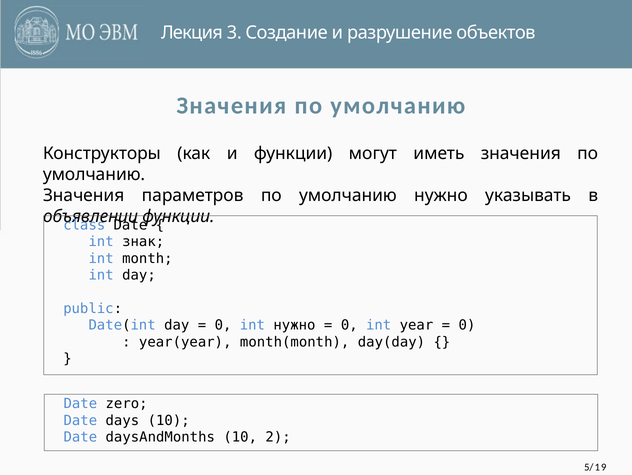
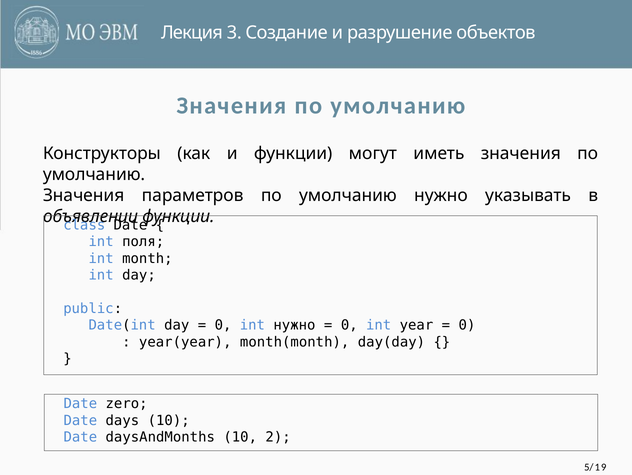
знак: знак -> поля (143, 242)
